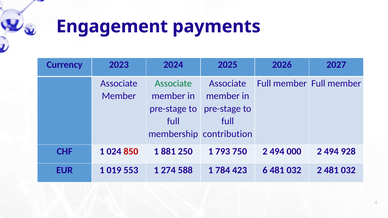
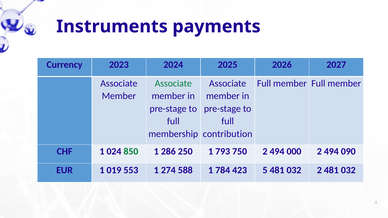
Engagement: Engagement -> Instruments (112, 27)
850 colour: red -> green (131, 152)
881: 881 -> 286 (168, 152)
928: 928 -> 090 (348, 152)
6: 6 -> 5 (265, 170)
